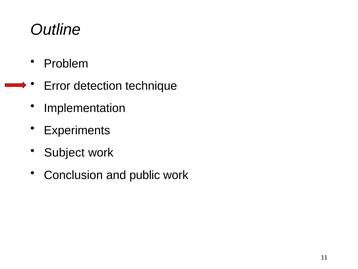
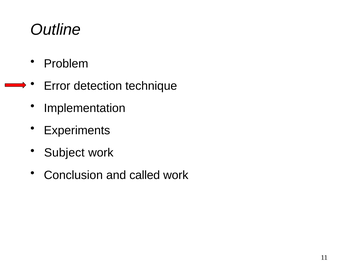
public: public -> called (145, 175)
